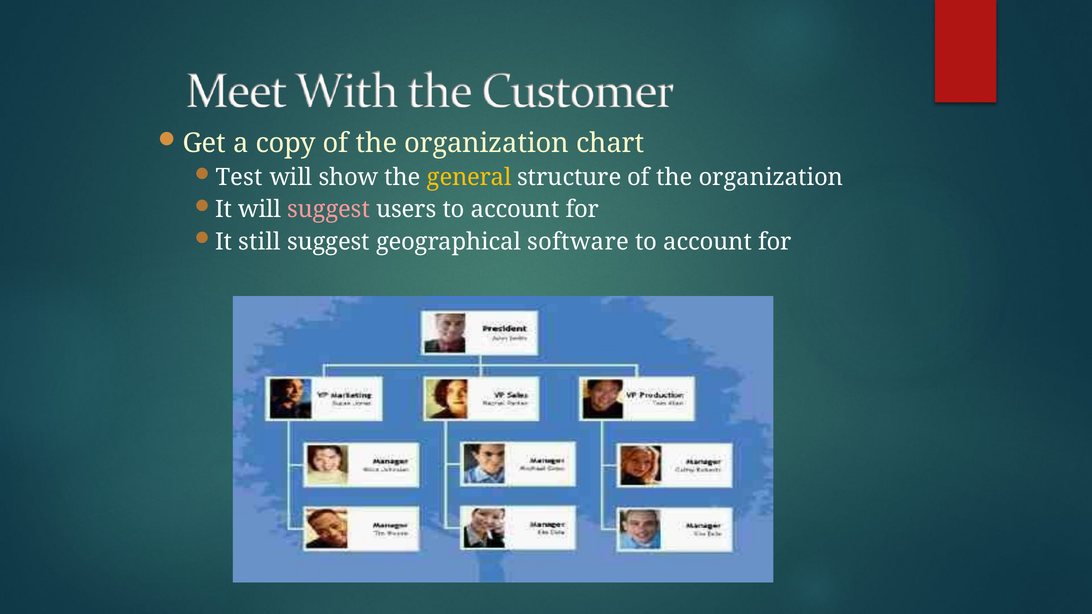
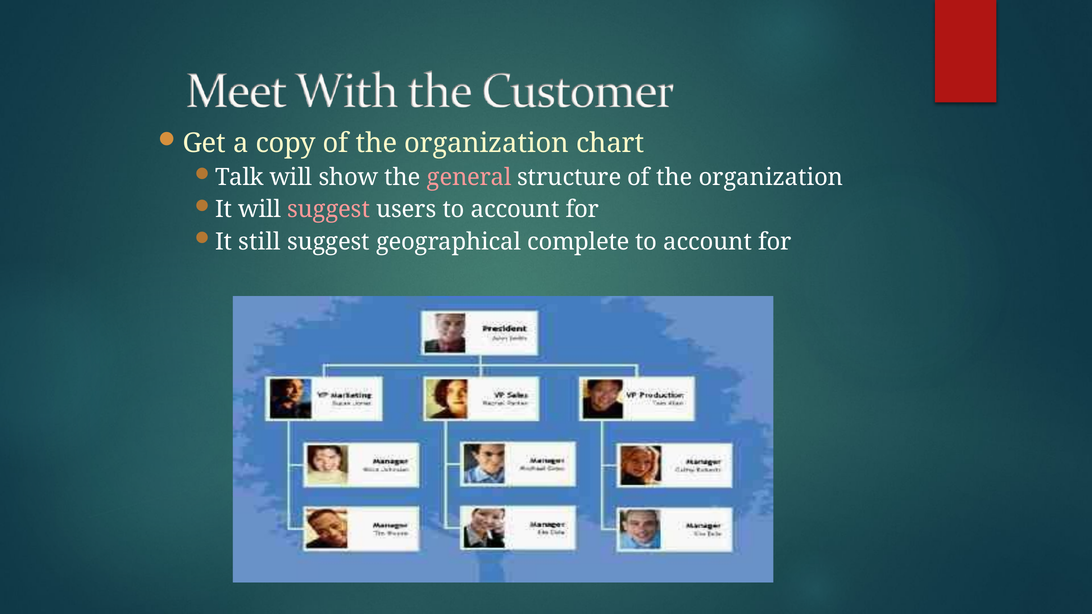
Test: Test -> Talk (239, 178)
general colour: yellow -> pink (469, 178)
software: software -> complete (578, 242)
